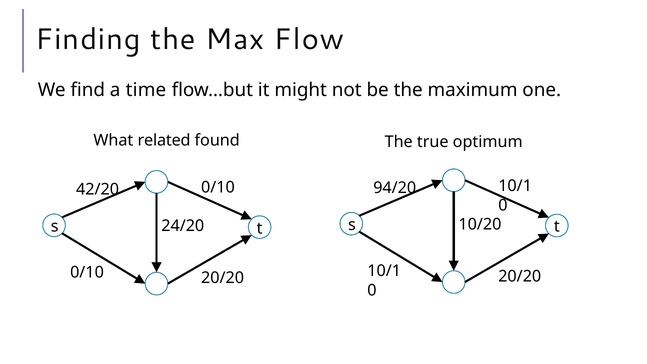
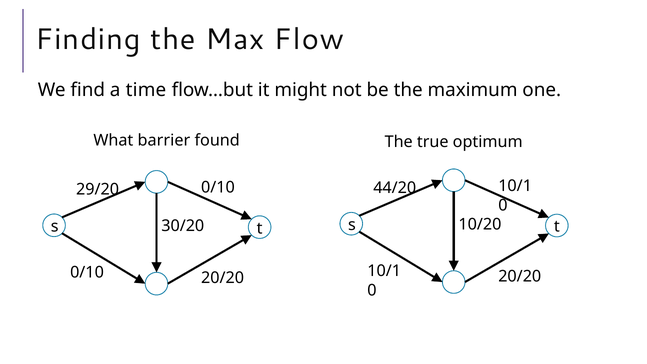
related: related -> barrier (164, 140)
94/20: 94/20 -> 44/20 (395, 188)
42/20: 42/20 -> 29/20 (98, 189)
24/20: 24/20 -> 30/20 (183, 226)
